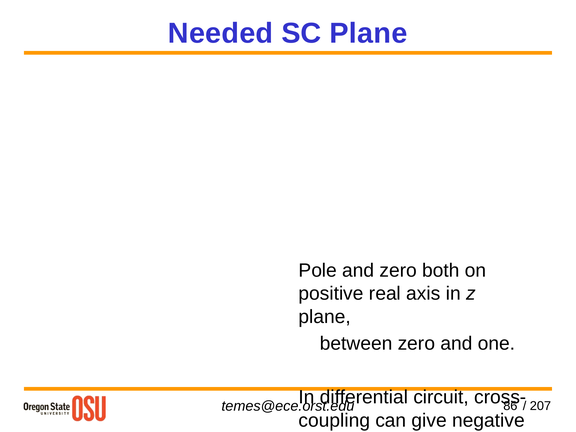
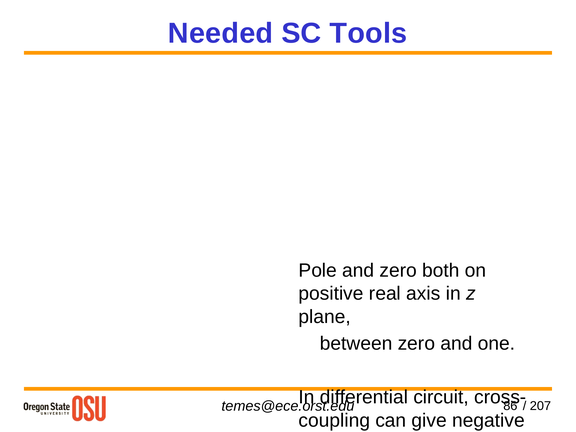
SC Plane: Plane -> Tools (368, 33)
